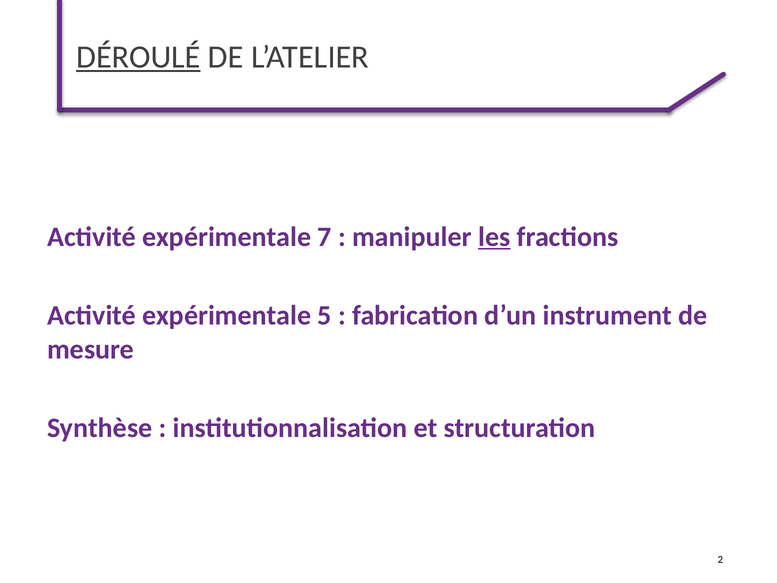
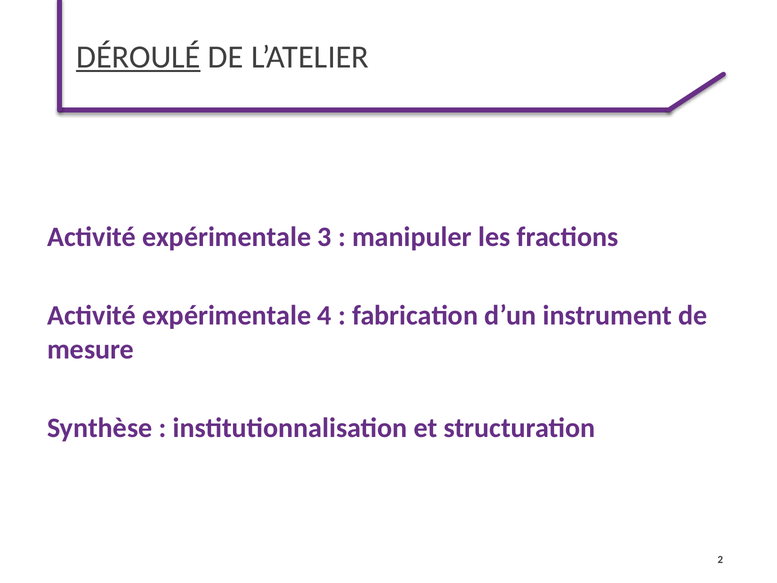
7: 7 -> 3 (325, 237)
les underline: present -> none (494, 237)
5: 5 -> 4 (325, 315)
